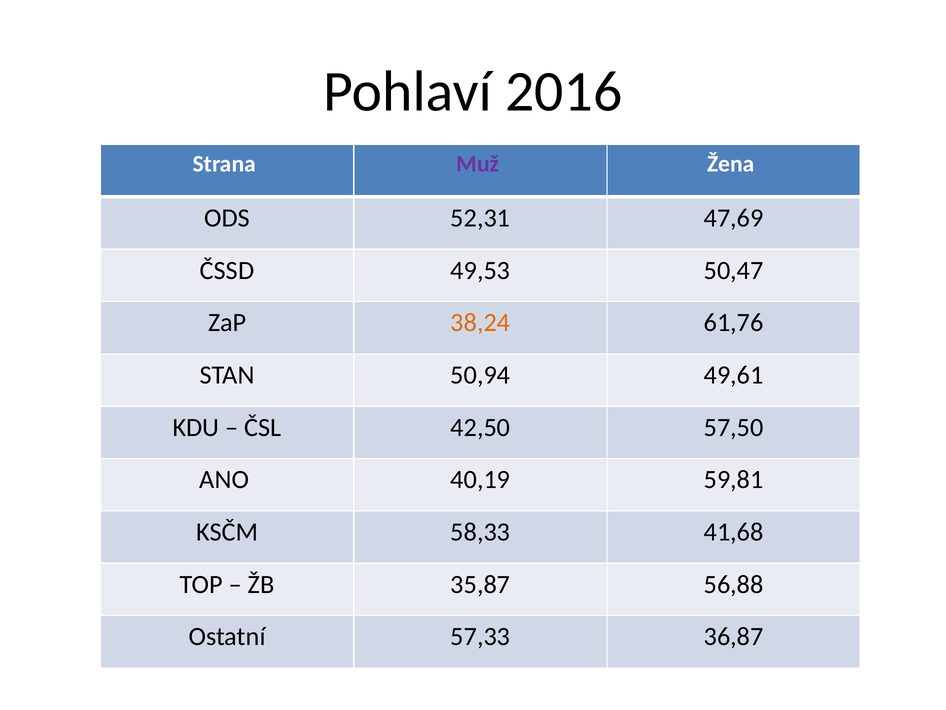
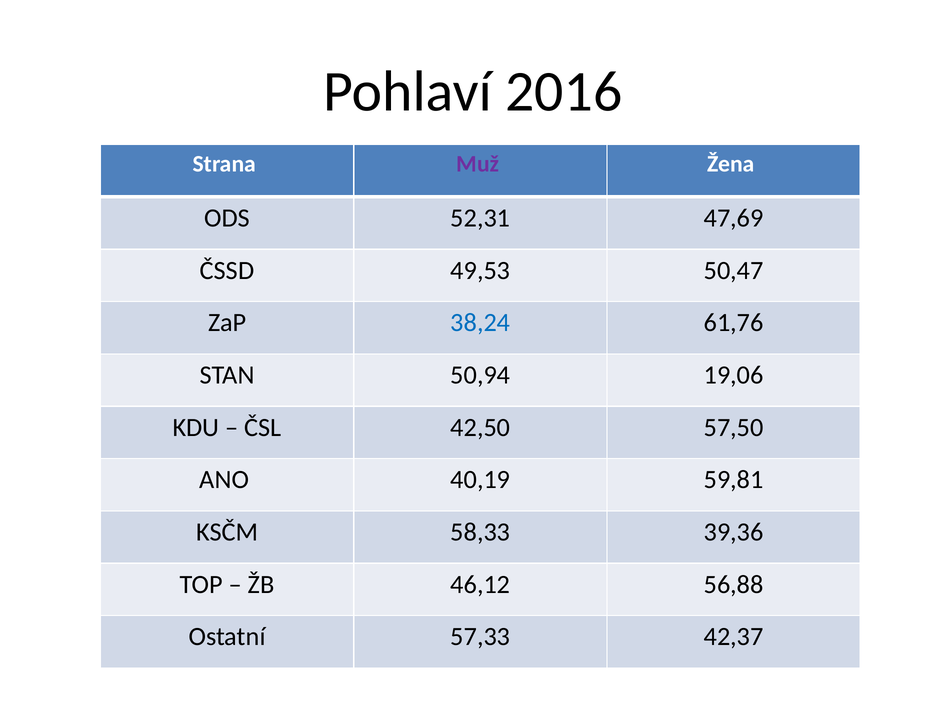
38,24 colour: orange -> blue (480, 323)
49,61: 49,61 -> 19,06 (734, 375)
41,68: 41,68 -> 39,36 (734, 532)
35,87: 35,87 -> 46,12 (480, 584)
36,87: 36,87 -> 42,37 (734, 636)
